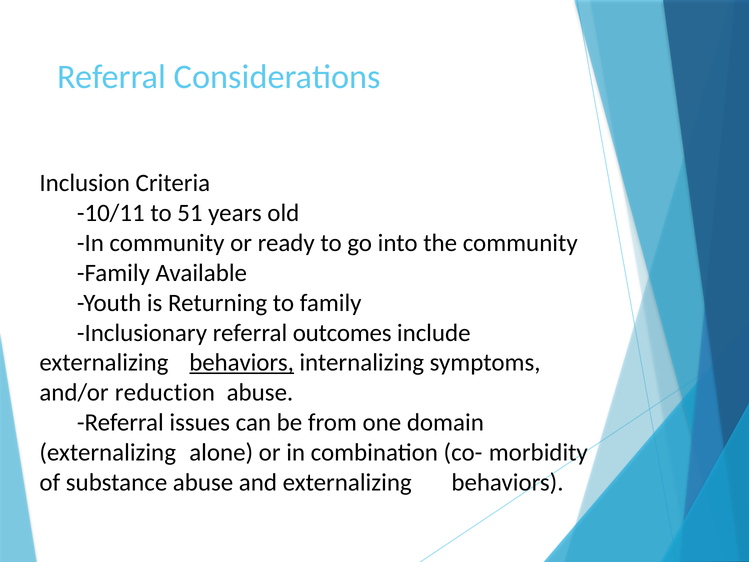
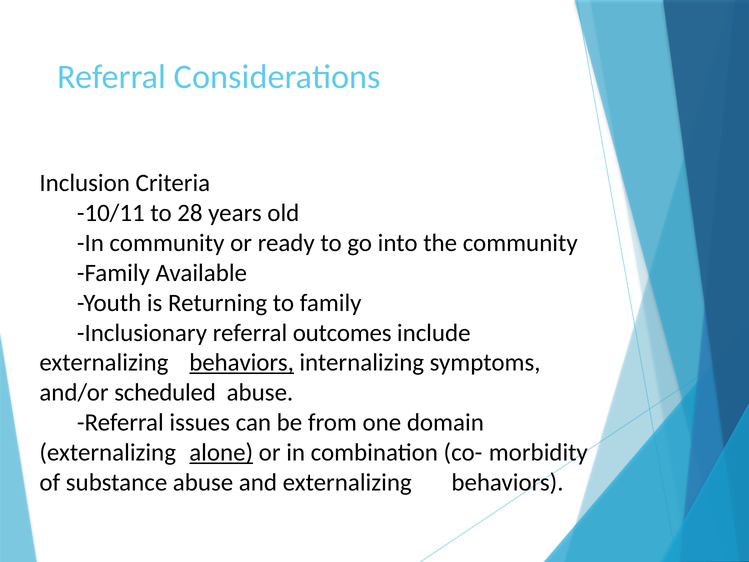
51: 51 -> 28 (190, 213)
reduction: reduction -> scheduled (165, 393)
alone underline: none -> present (221, 452)
